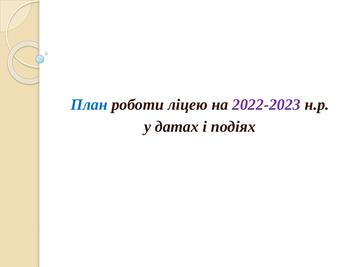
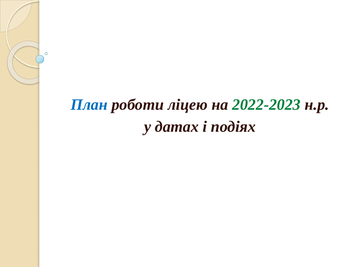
2022-2023 colour: purple -> green (266, 104)
